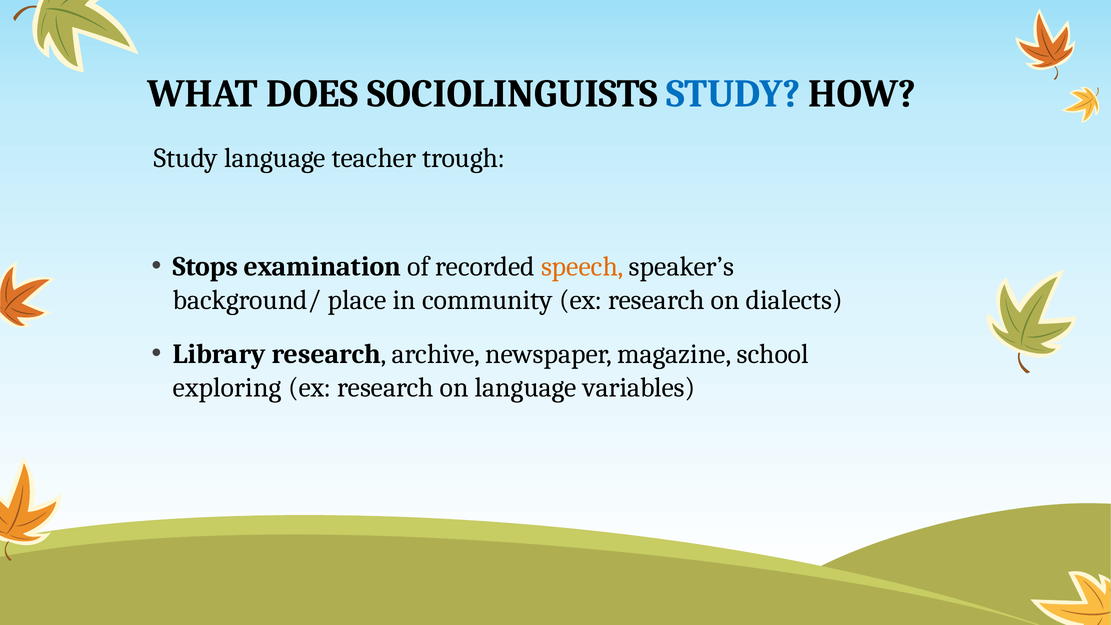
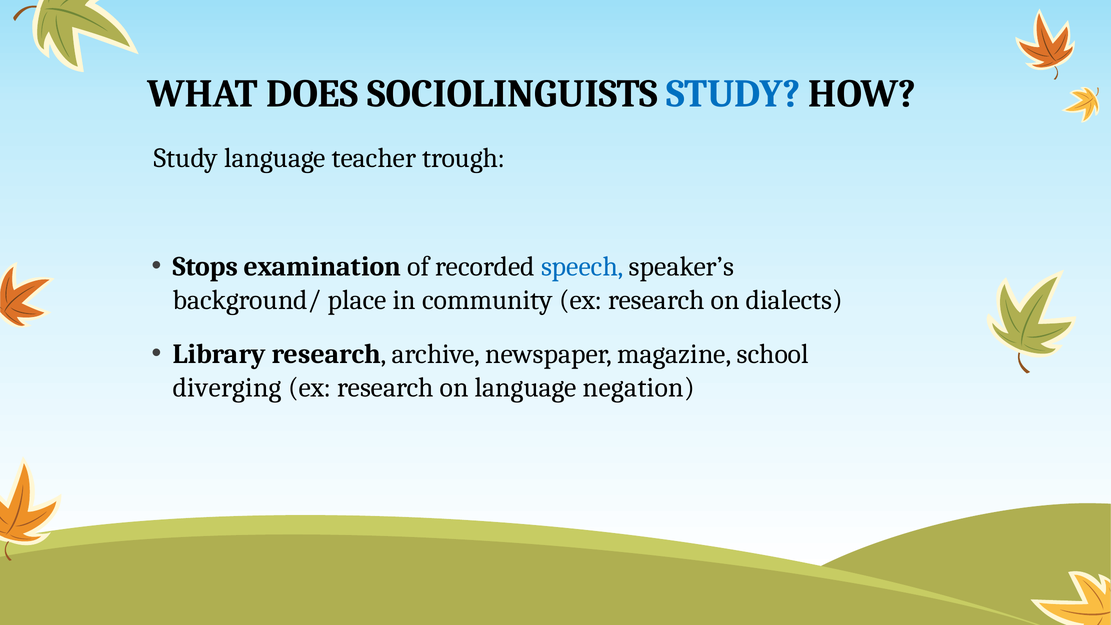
speech colour: orange -> blue (582, 267)
exploring: exploring -> diverging (227, 387)
variables: variables -> negation (639, 387)
